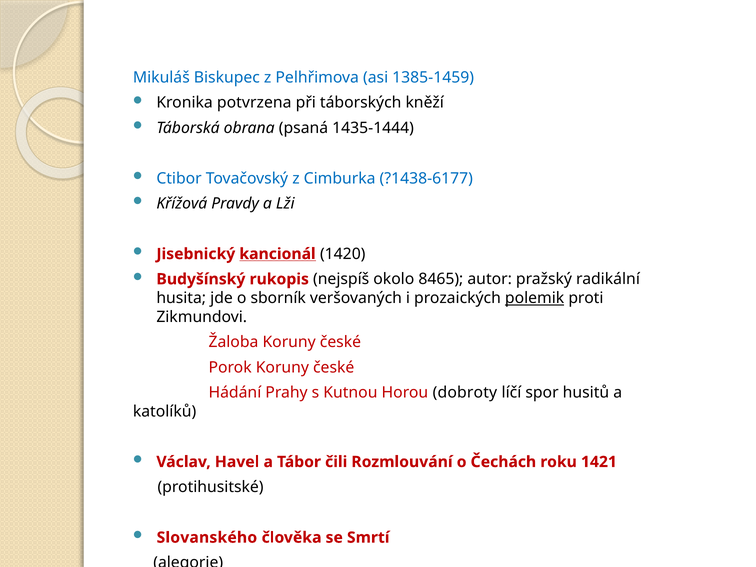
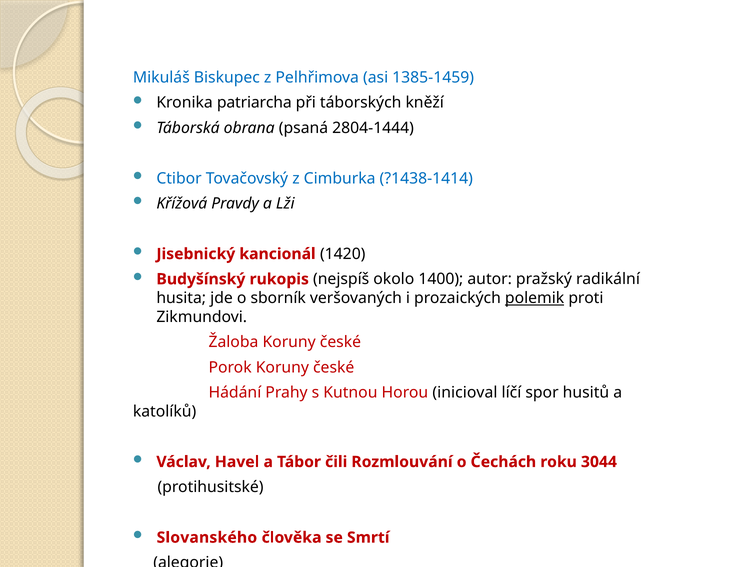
potvrzena: potvrzena -> patriarcha (254, 103)
1435-1444: 1435-1444 -> 2804-1444 (373, 128)
?1438-6177: ?1438-6177 -> ?1438-1414 (426, 178)
kancionál underline: present -> none (278, 254)
8465: 8465 -> 1400 (441, 279)
dobroty: dobroty -> inicioval (465, 393)
1421: 1421 -> 3044 (599, 462)
